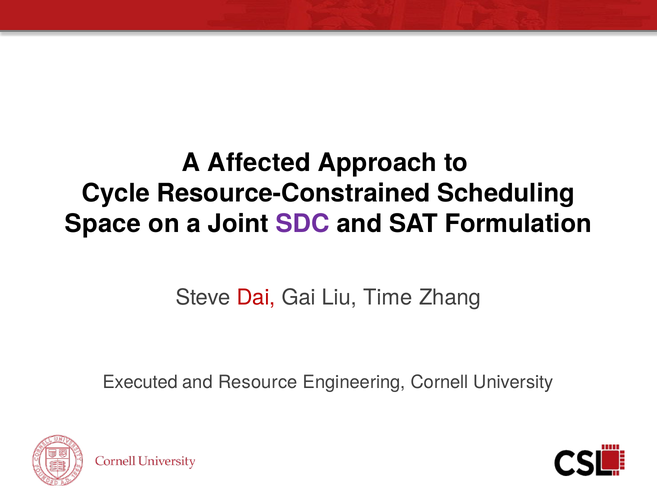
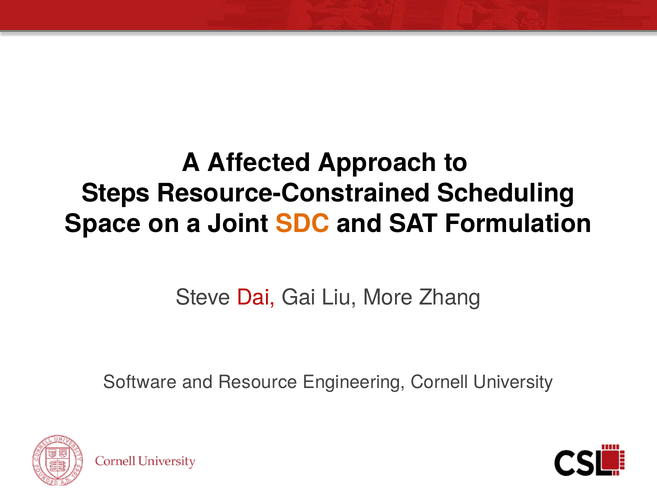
Cycle: Cycle -> Steps (116, 193)
SDC colour: purple -> orange (303, 224)
Time: Time -> More (388, 297)
Executed: Executed -> Software (140, 382)
